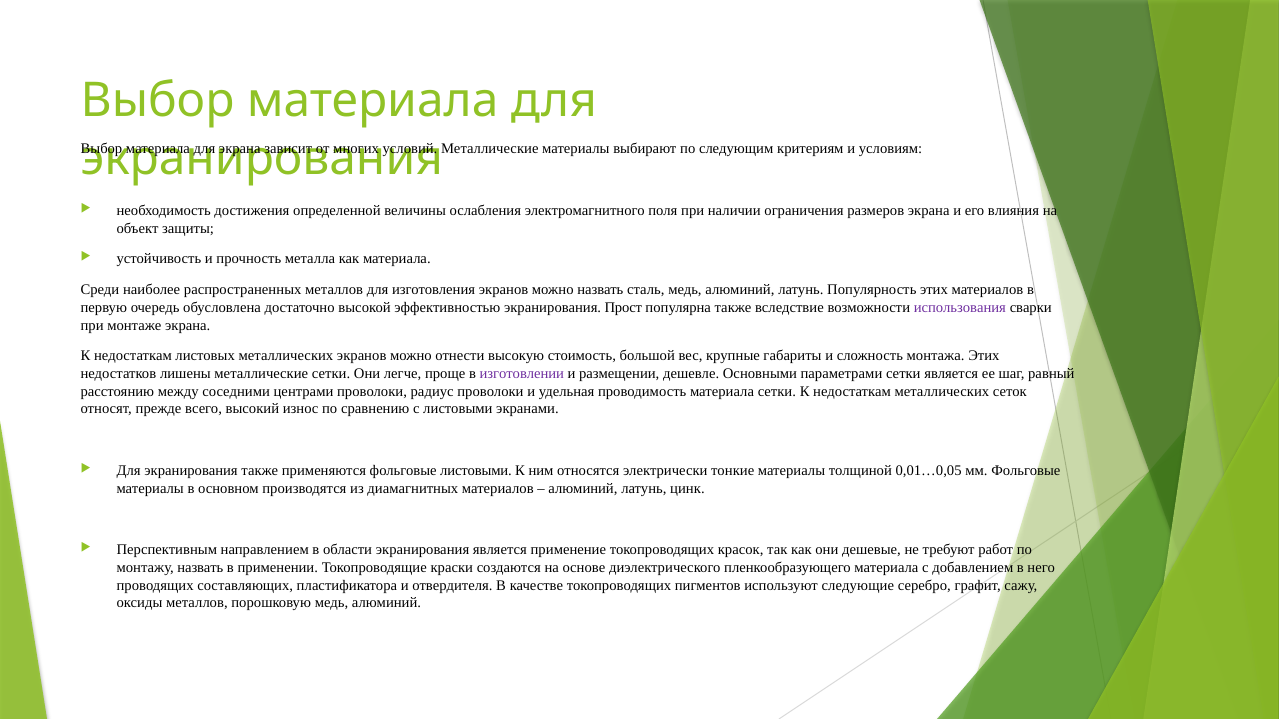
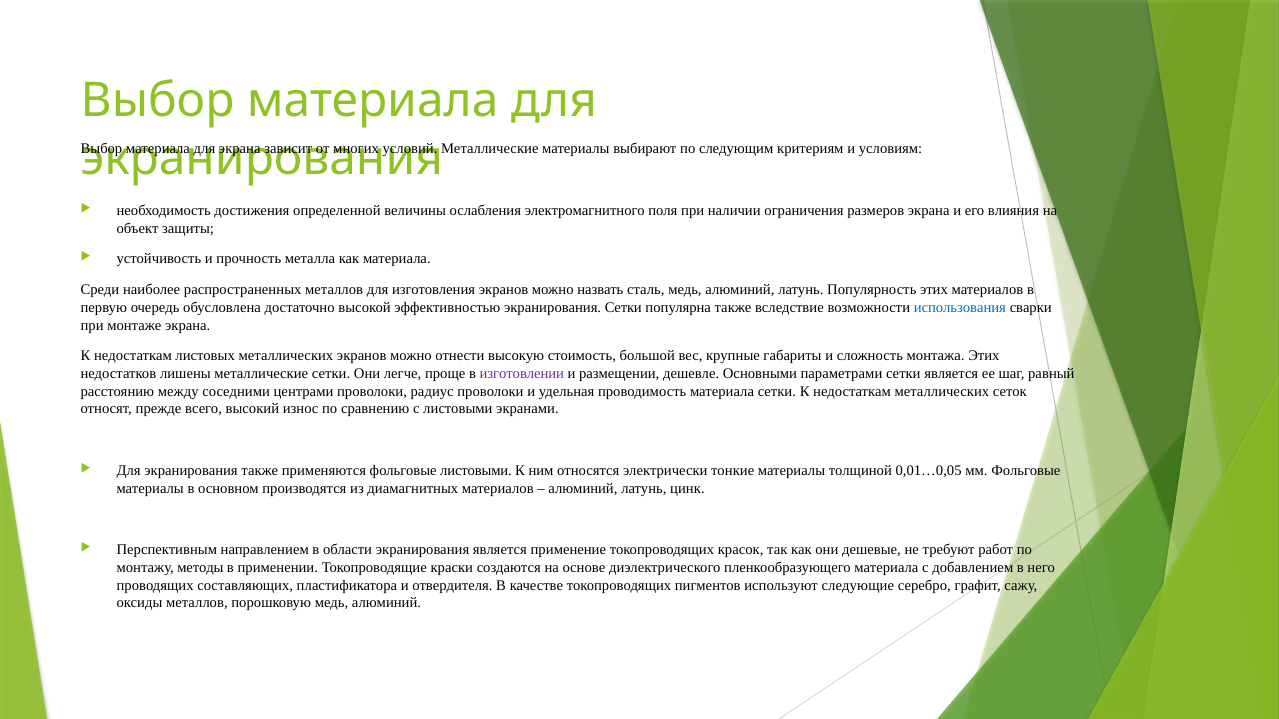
экранирования Прост: Прост -> Сетки (623, 308)
использования colour: purple -> blue (960, 308)
монтажу назвать: назвать -> методы (200, 568)
